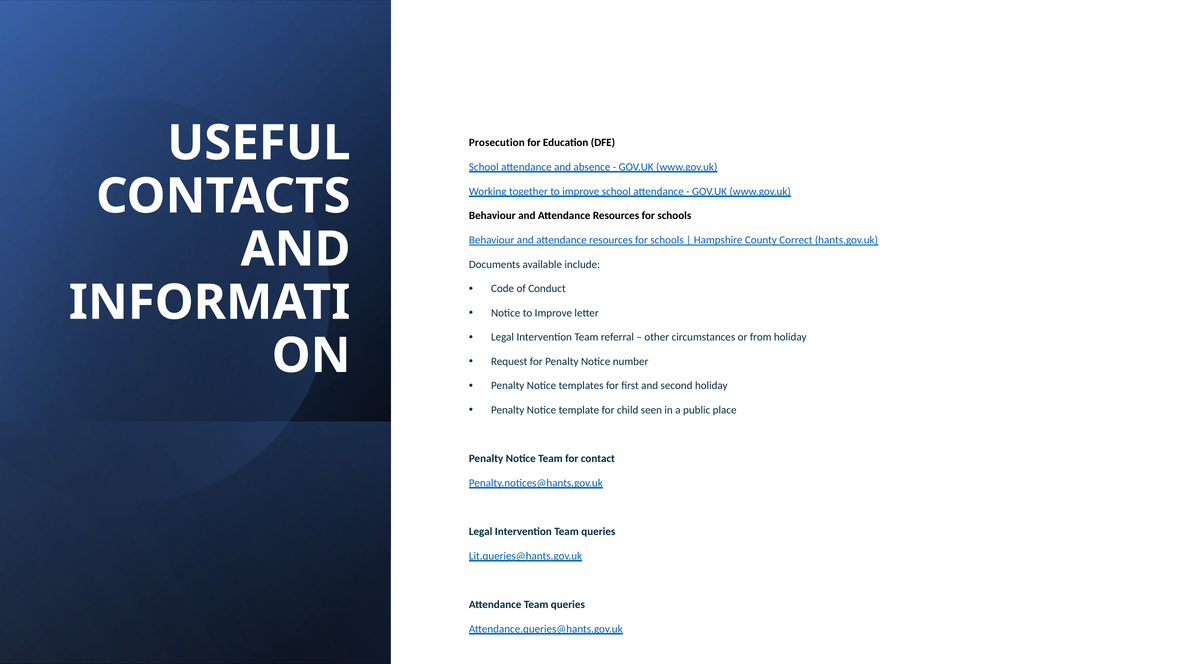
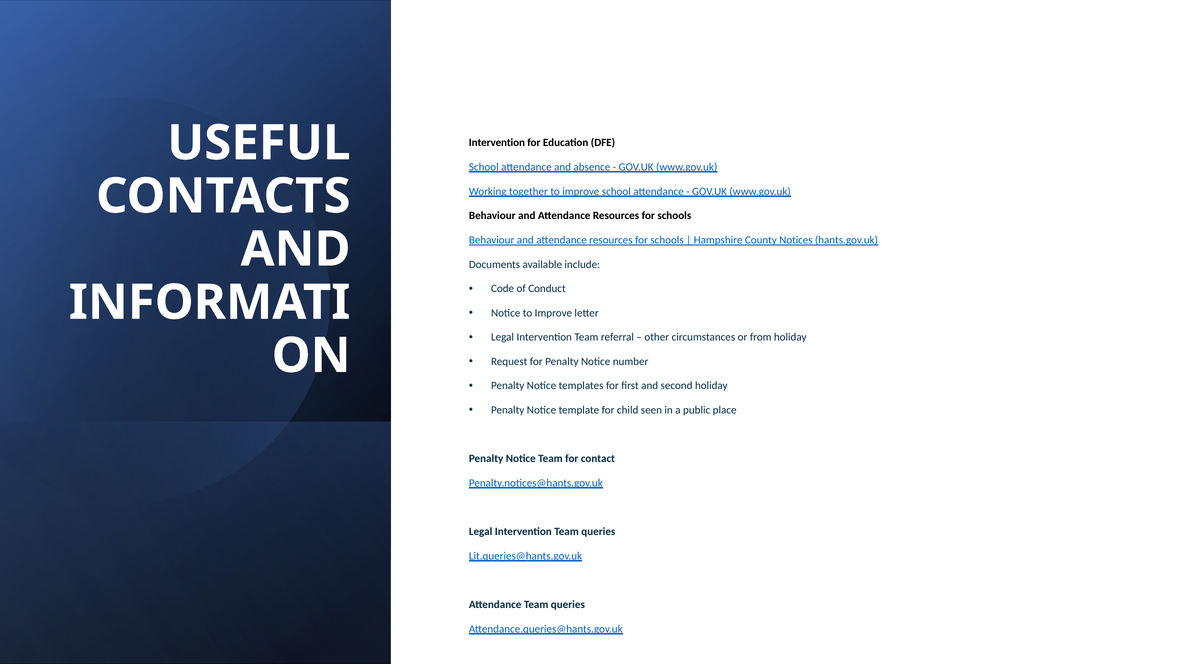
Prosecution: Prosecution -> Intervention (497, 142)
Correct: Correct -> Notices (796, 240)
